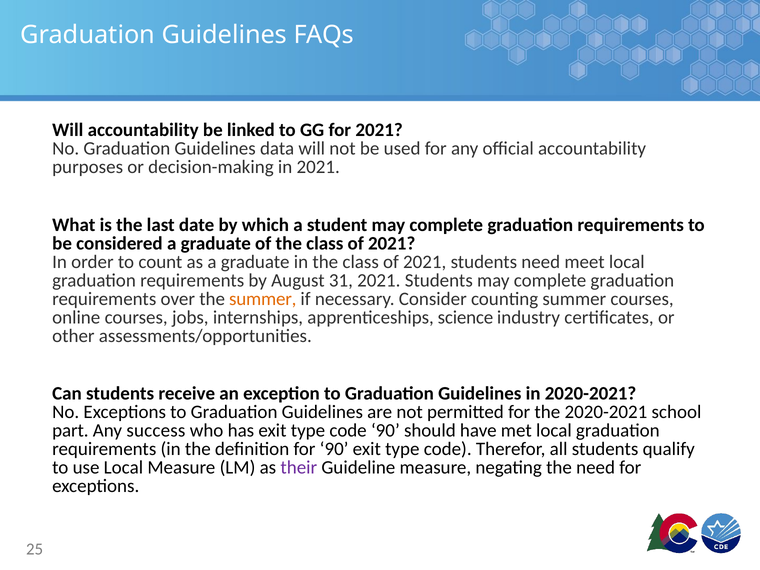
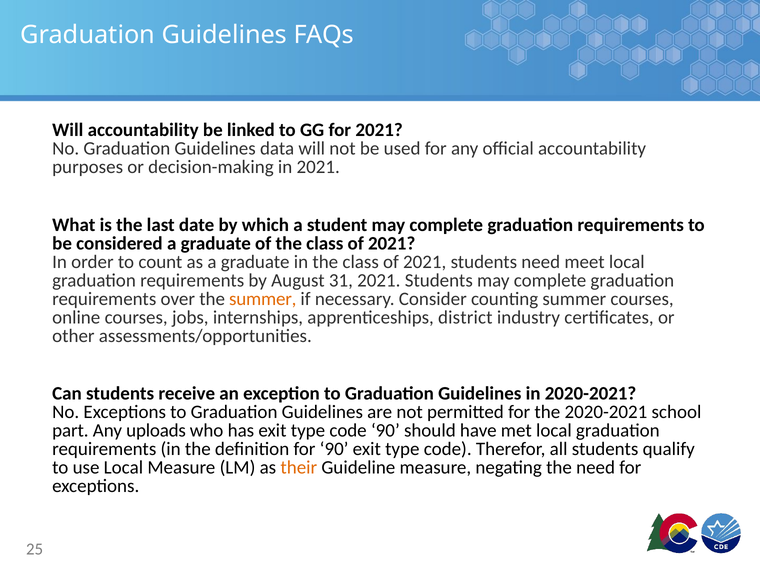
science: science -> district (465, 317)
success: success -> uploads (156, 431)
their colour: purple -> orange (299, 468)
